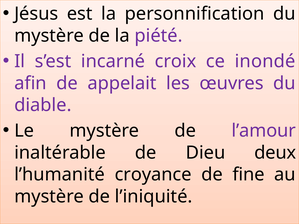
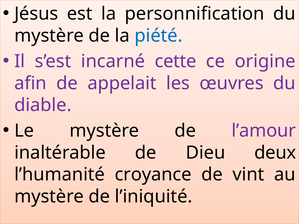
piété colour: purple -> blue (158, 36)
croix: croix -> cette (176, 61)
inondé: inondé -> origine (265, 61)
fine: fine -> vint (248, 175)
